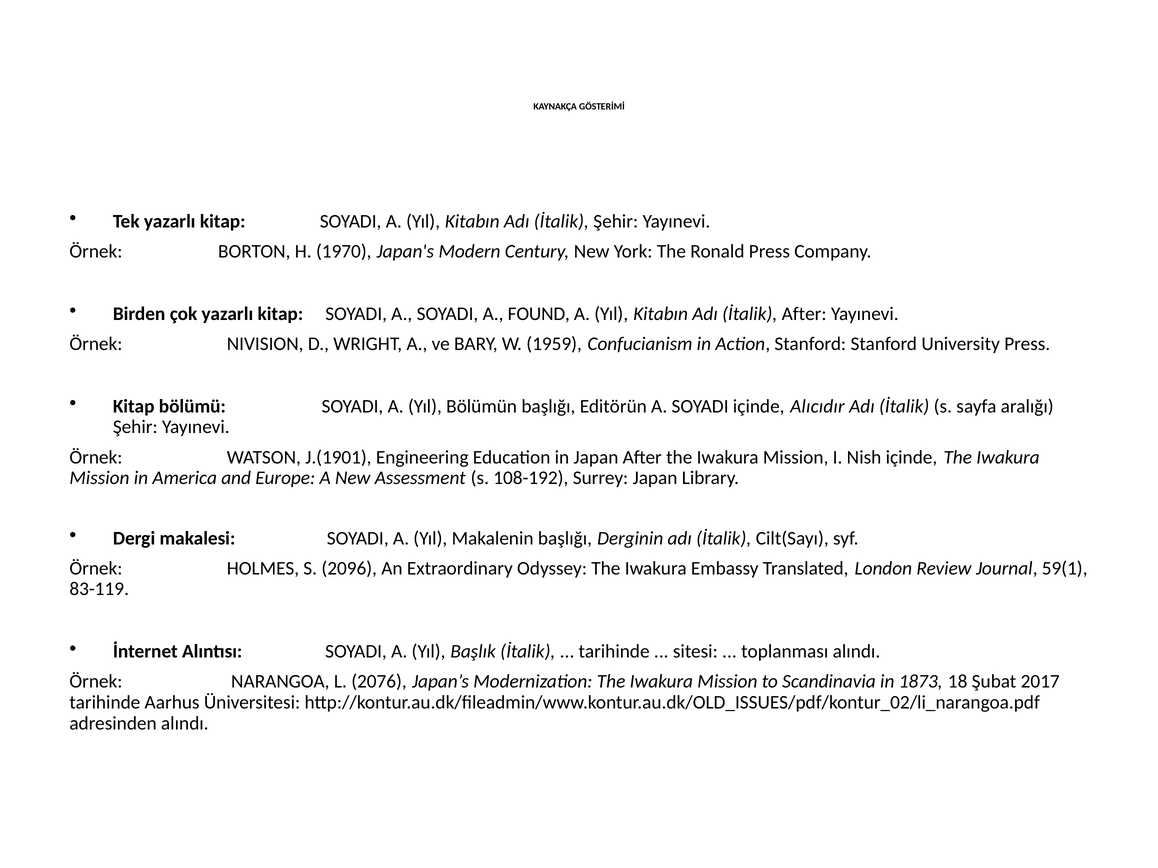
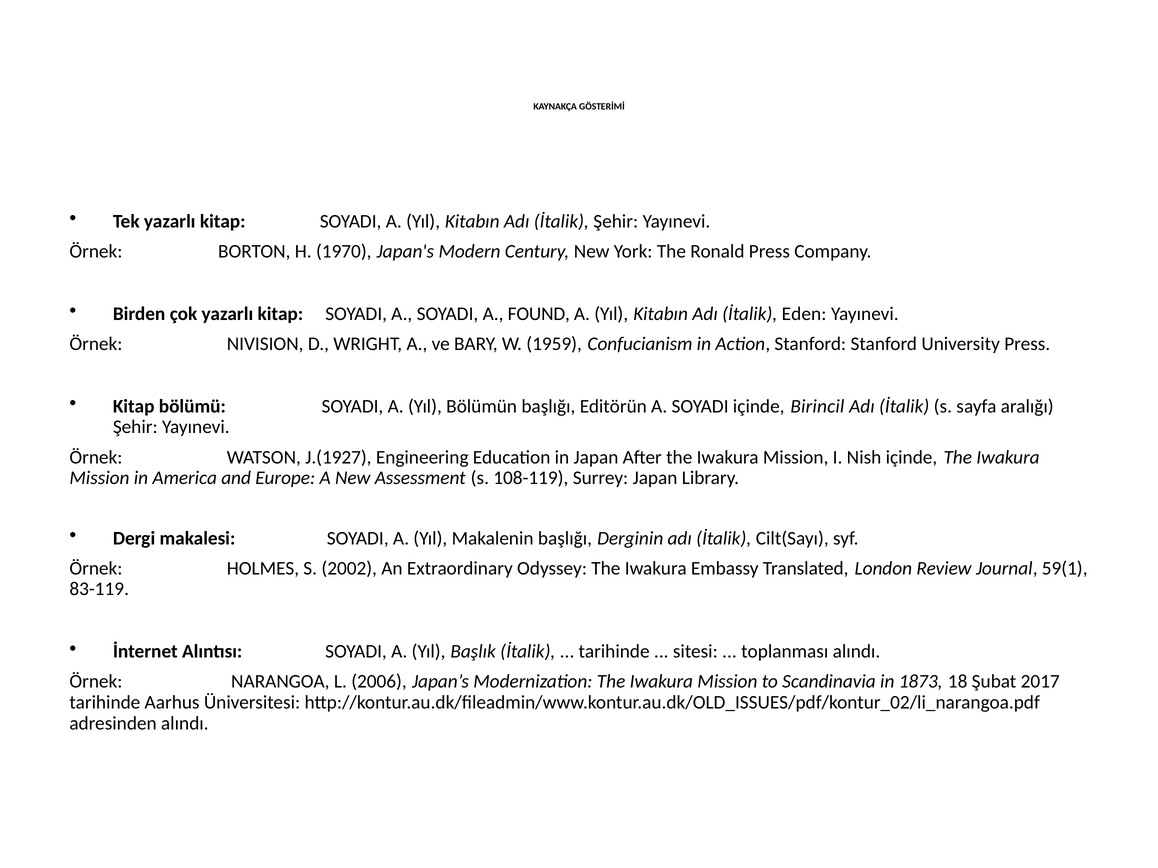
İtalik After: After -> Eden (804, 314)
Alıcıdır: Alıcıdır -> Birincil (817, 407)
J.(1901: J.(1901 -> J.(1927 (338, 457)
108-192: 108-192 -> 108-119 (531, 478)
2096: 2096 -> 2002 (349, 569)
2076: 2076 -> 2006 (379, 682)
